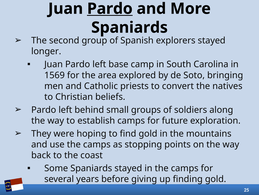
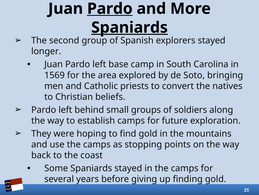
Spaniards underline: none -> present (129, 27)
